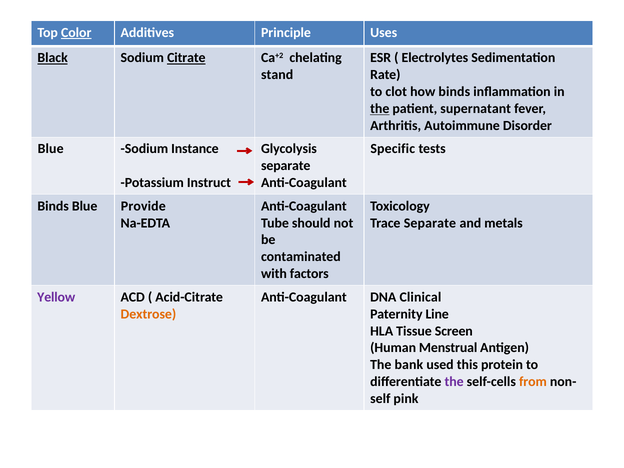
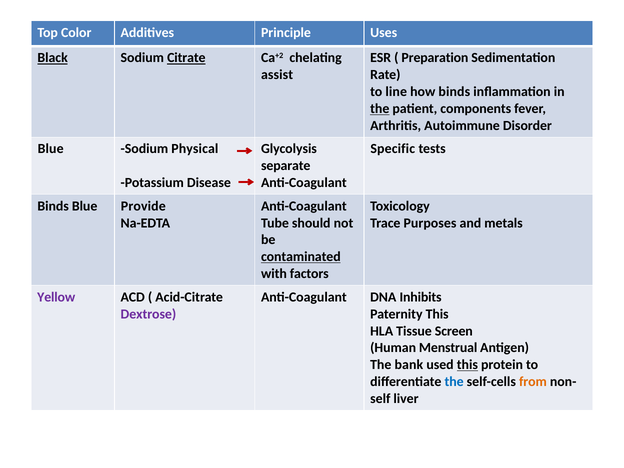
Color underline: present -> none (76, 33)
Electrolytes: Electrolytes -> Preparation (435, 58)
stand: stand -> assist (277, 75)
clot: clot -> line (396, 92)
supernatant: supernatant -> components (476, 109)
Instance: Instance -> Physical (195, 149)
Instruct: Instruct -> Disease (209, 183)
Trace Separate: Separate -> Purposes (430, 223)
contaminated underline: none -> present (301, 257)
Clinical: Clinical -> Inhibits (421, 297)
Dextrose colour: orange -> purple (148, 314)
Paternity Line: Line -> This (437, 314)
this underline: none -> present (467, 365)
the colour: purple -> blue (454, 382)
pink: pink -> liver (406, 399)
